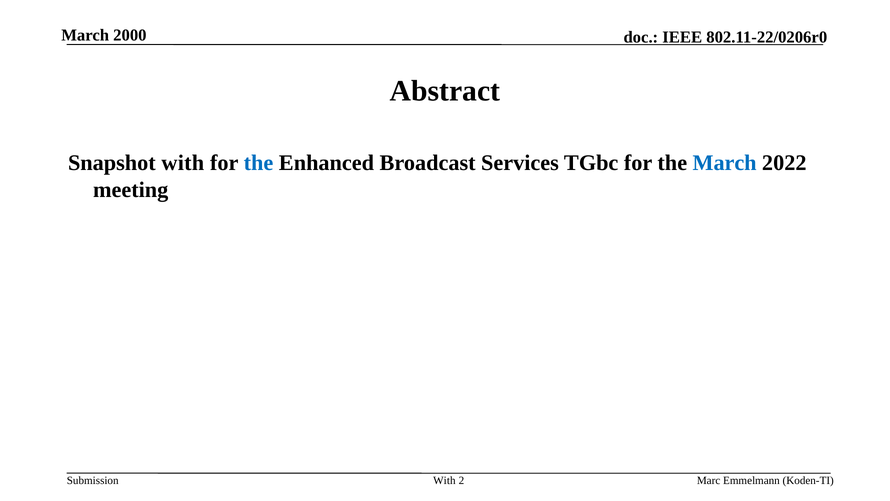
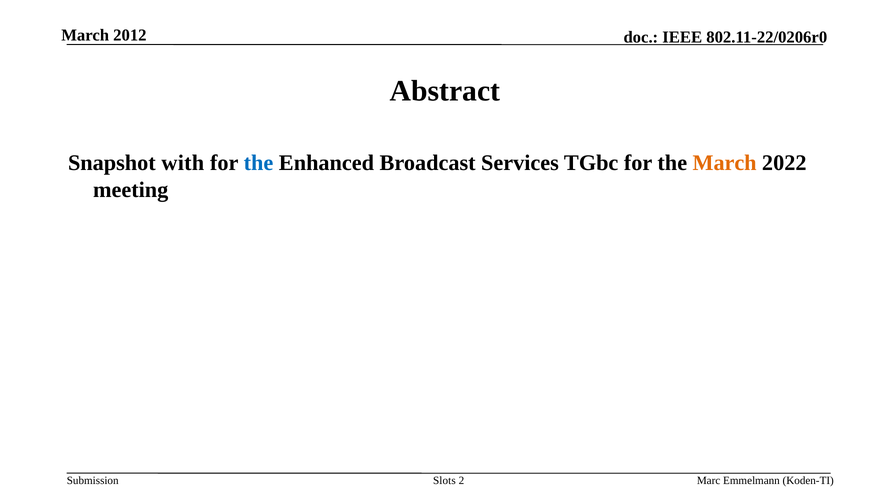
2000: 2000 -> 2012 (130, 35)
March colour: blue -> orange (725, 163)
With: With -> Slots (444, 480)
